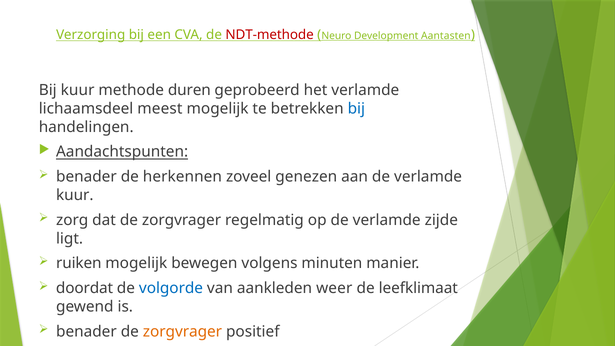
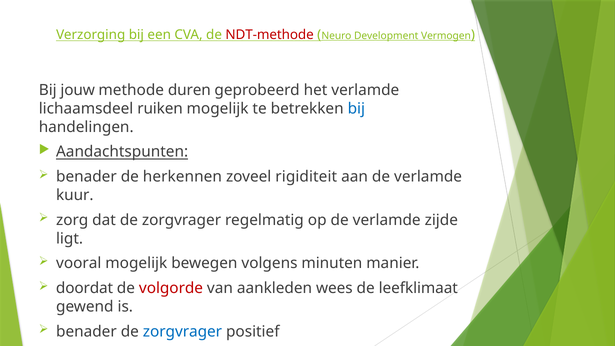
Aantasten: Aantasten -> Vermogen (446, 36)
Bij kuur: kuur -> jouw (78, 90)
meest: meest -> ruiken (160, 109)
genezen: genezen -> rigiditeit (306, 177)
ruiken: ruiken -> vooral (79, 263)
volgorde colour: blue -> red (171, 288)
weer: weer -> wees (334, 288)
zorgvrager colour: orange -> blue (182, 331)
